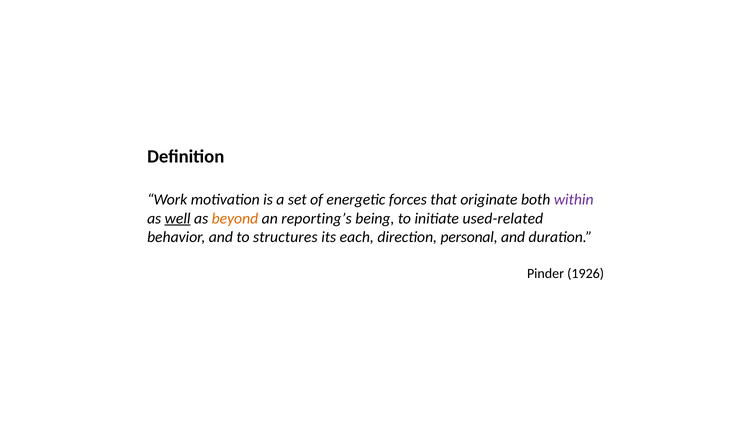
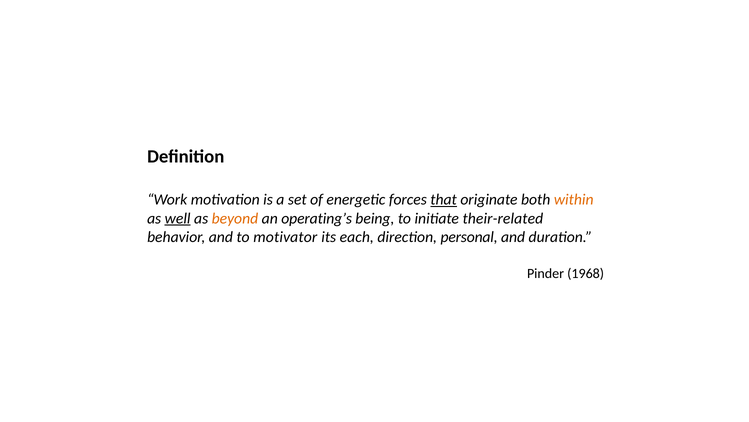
that underline: none -> present (444, 199)
within colour: purple -> orange (574, 199)
reporting’s: reporting’s -> operating’s (317, 218)
used-related: used-related -> their-related (503, 218)
structures: structures -> motivator (285, 237)
1926: 1926 -> 1968 (586, 273)
